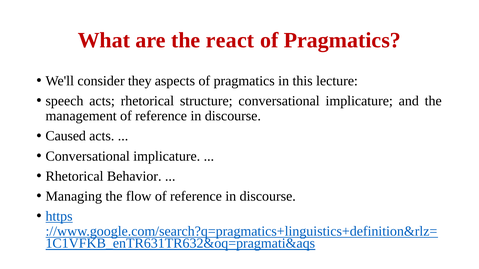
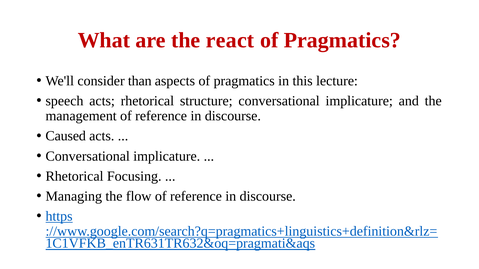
they: they -> than (140, 81)
Behavior: Behavior -> Focusing (134, 176)
